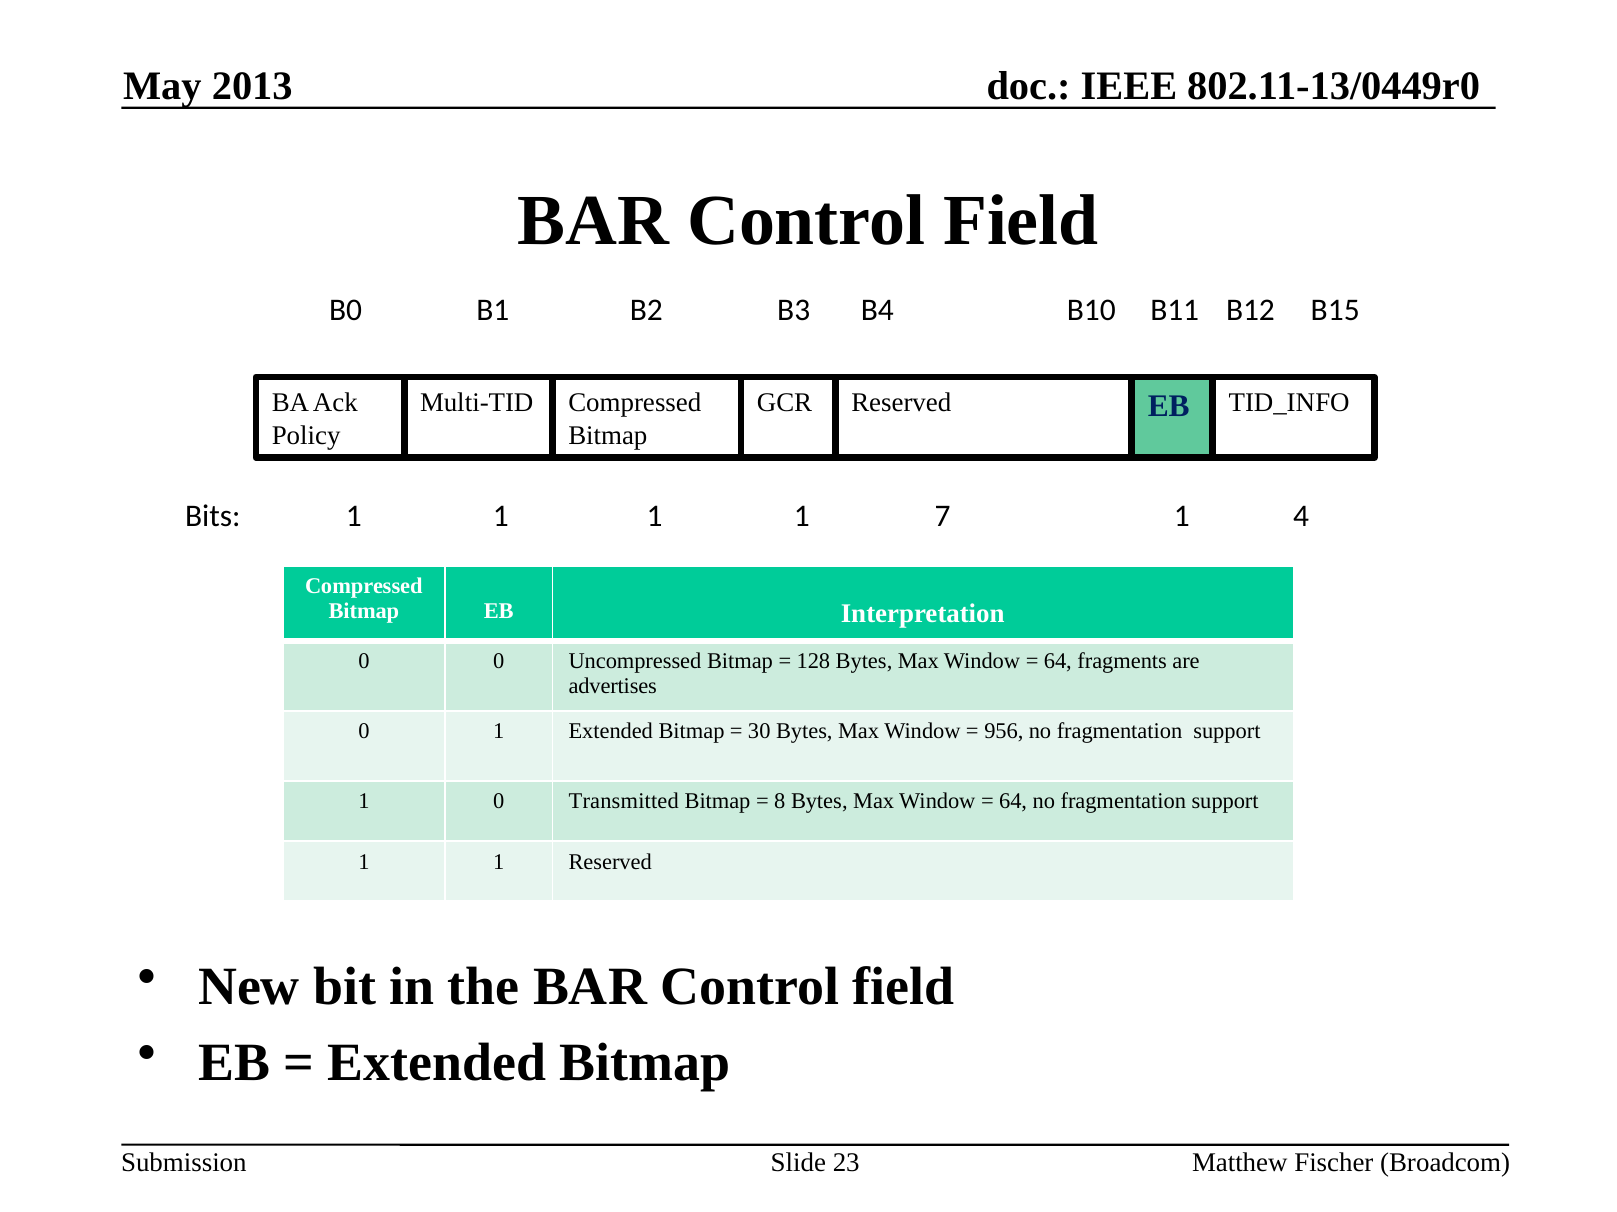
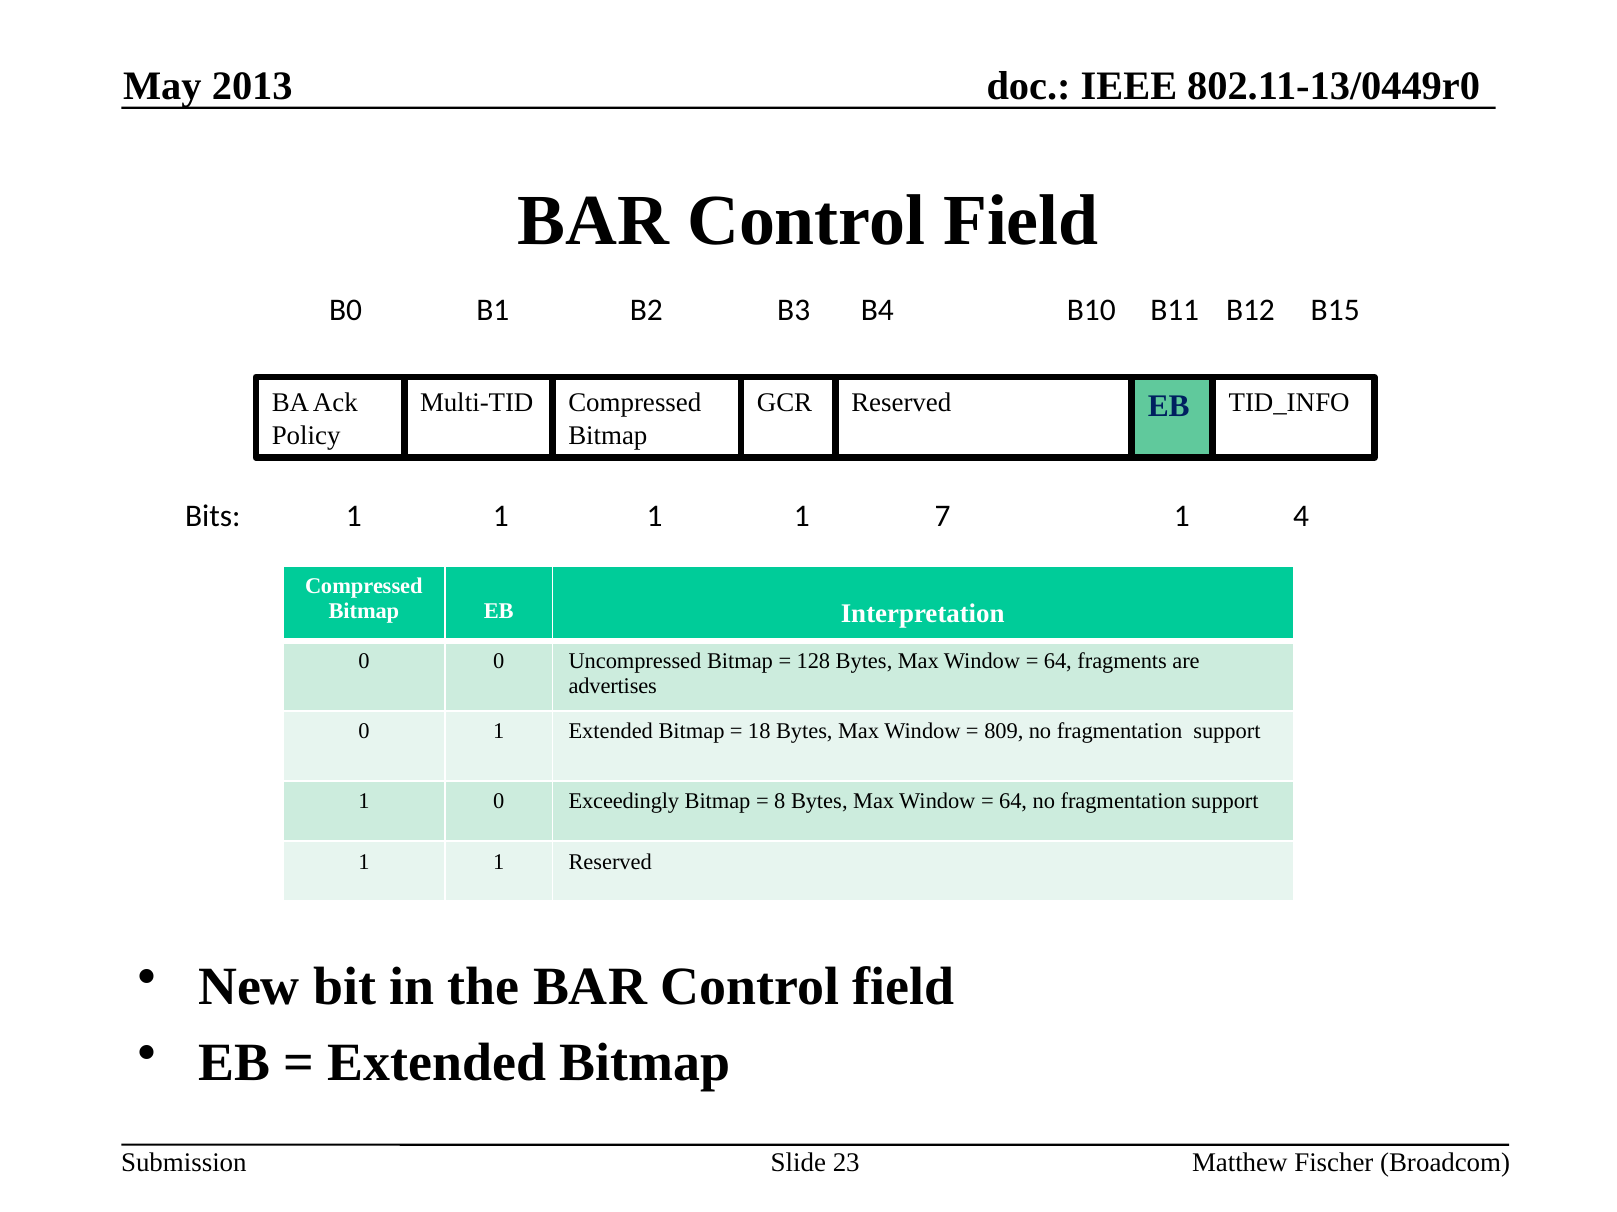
30: 30 -> 18 (759, 732)
956: 956 -> 809 (1004, 732)
Transmitted: Transmitted -> Exceedingly (624, 802)
